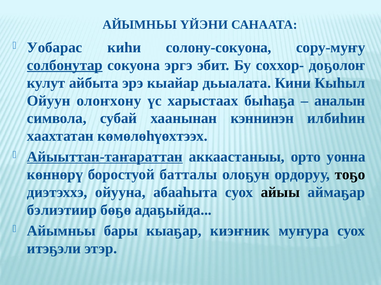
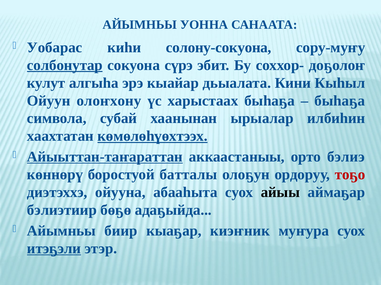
ҮЙЭНИ: ҮЙЭНИ -> УОННА (204, 25)
эргэ: эргэ -> сүрэ (179, 65)
айбыта: айбыта -> алгыһа (94, 83)
аналын: аналын -> быһаҕа (340, 101)
кэннинэн: кэннинэн -> ырыалар (262, 119)
көмөлөһүөхтээх underline: none -> present (152, 136)
уонна: уонна -> бэлиэ (346, 157)
тоҕо colour: black -> red (350, 175)
бары: бары -> биир (121, 231)
итэҕэли underline: none -> present (54, 249)
